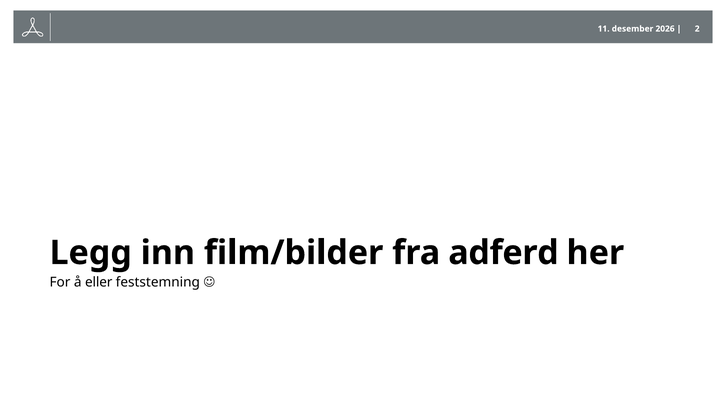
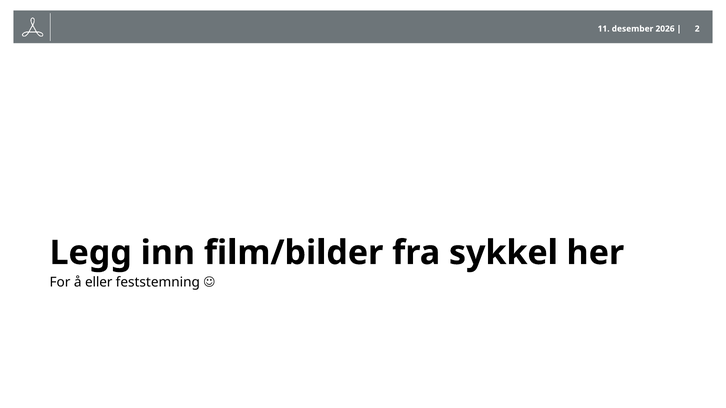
adferd: adferd -> sykkel (503, 253)
